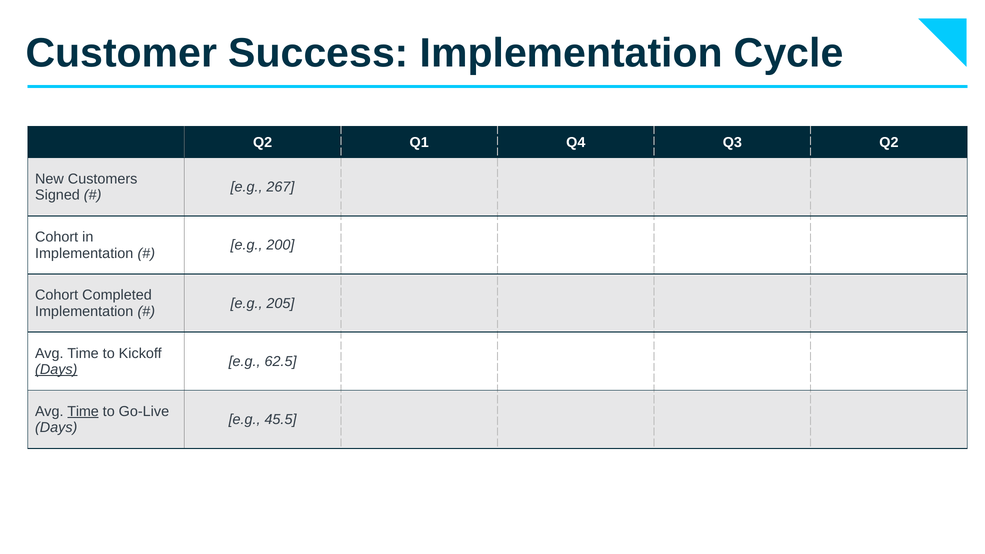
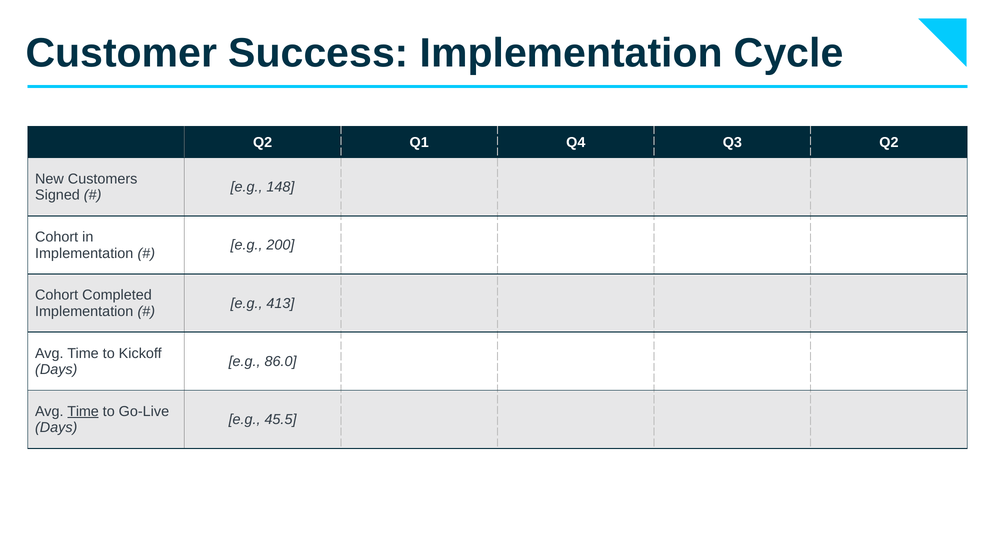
267: 267 -> 148 (280, 187)
205: 205 -> 413 (280, 303)
62.5: 62.5 -> 86.0 (280, 361)
Days underline: present -> none (56, 370)
